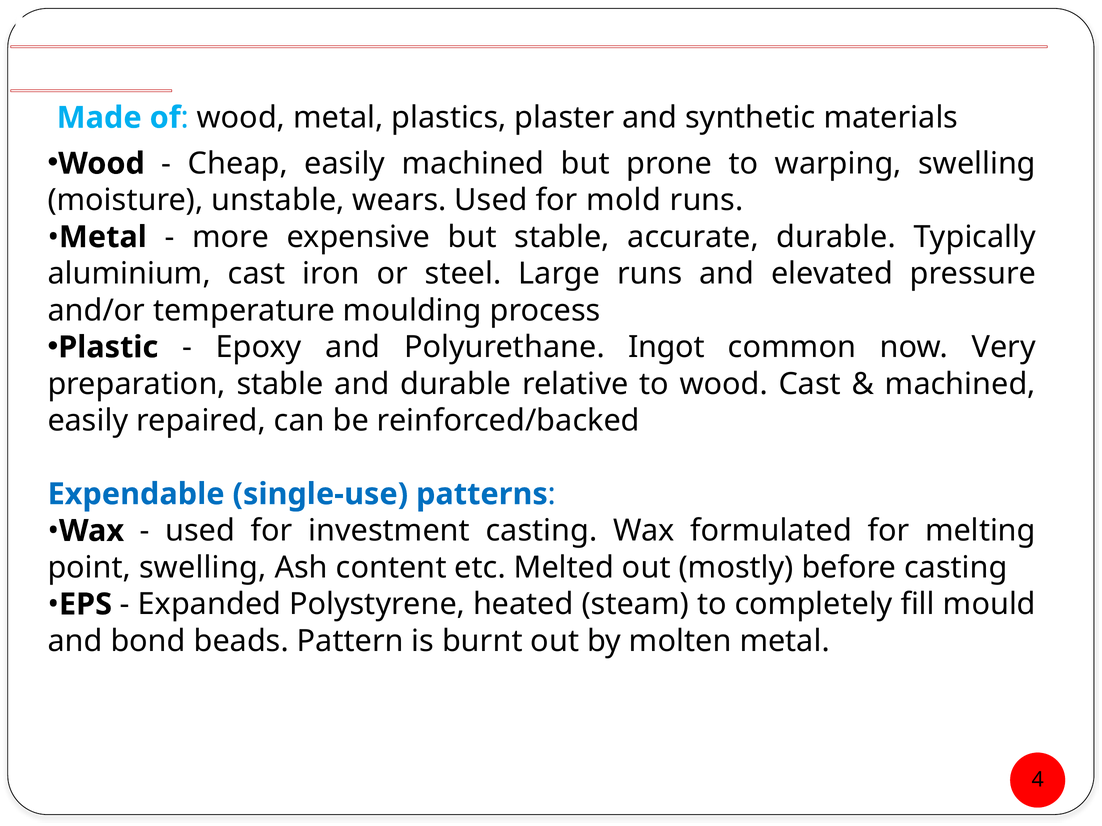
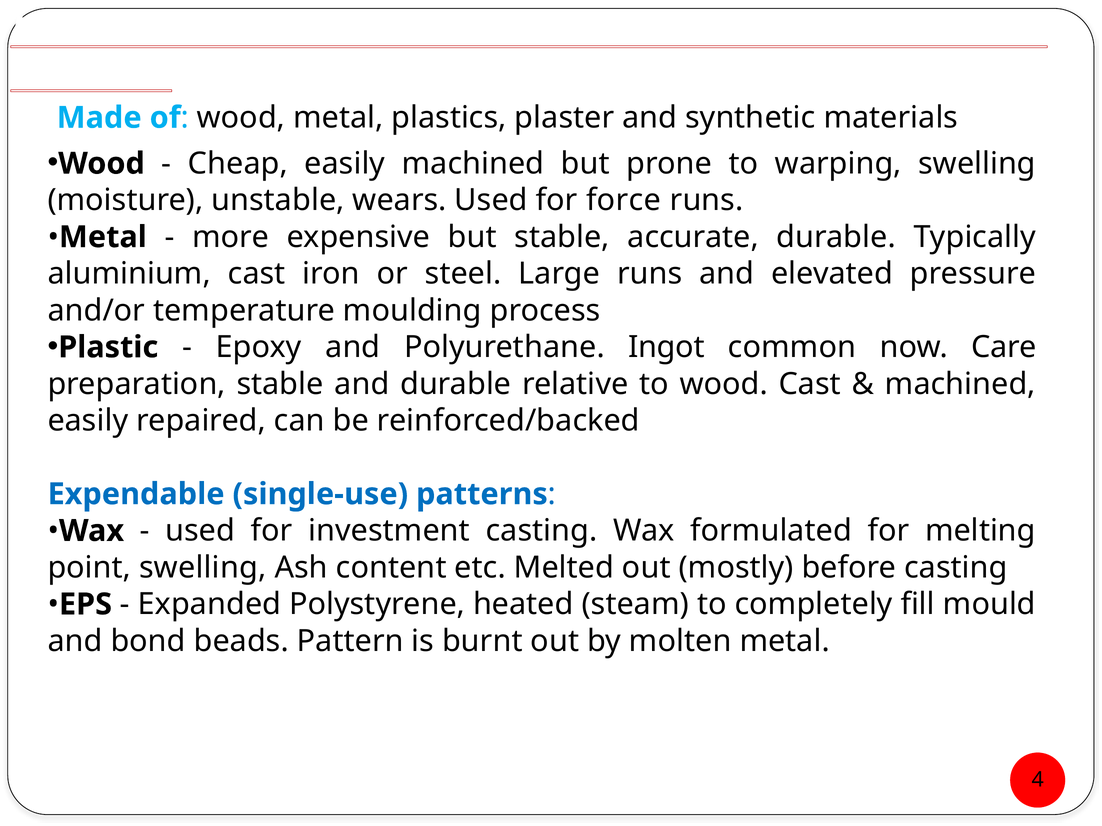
mold: mold -> force (624, 200)
Very: Very -> Care (1004, 347)
